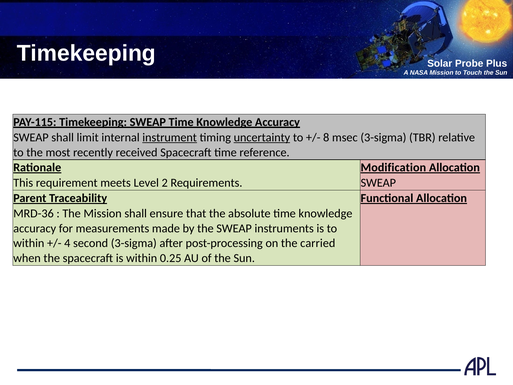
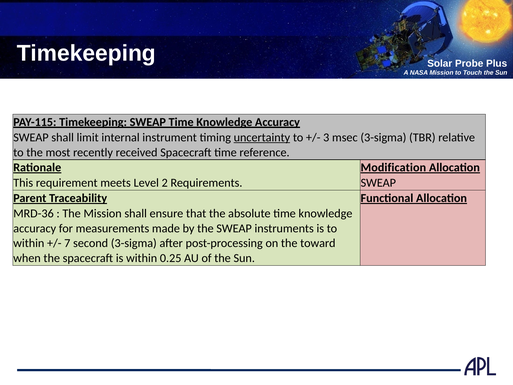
instrument underline: present -> none (170, 137)
8: 8 -> 3 (326, 137)
4: 4 -> 7 (67, 243)
carried: carried -> toward (318, 243)
